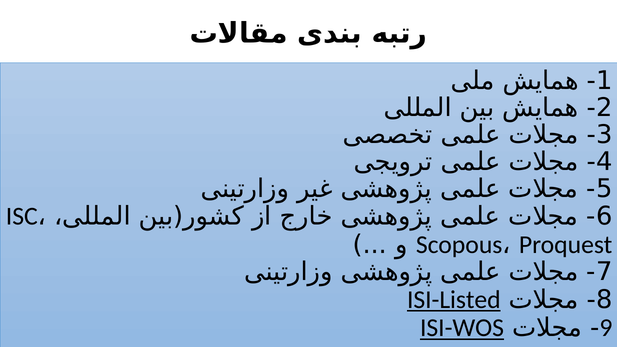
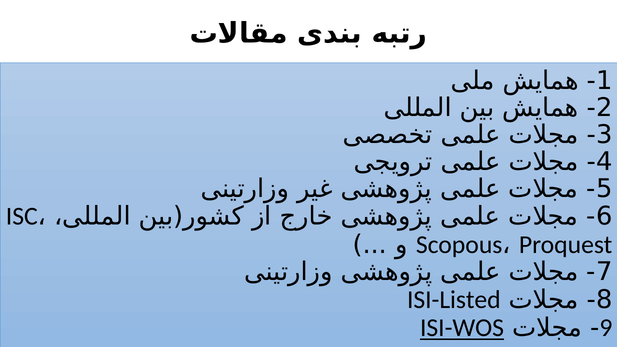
ISI-Listed underline: present -> none (454, 300)
